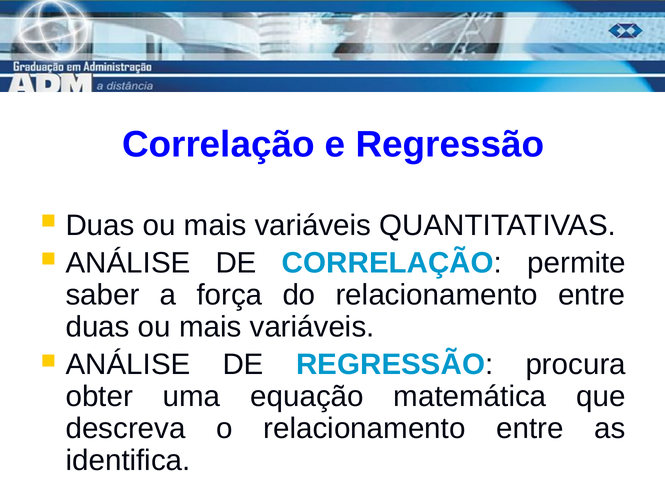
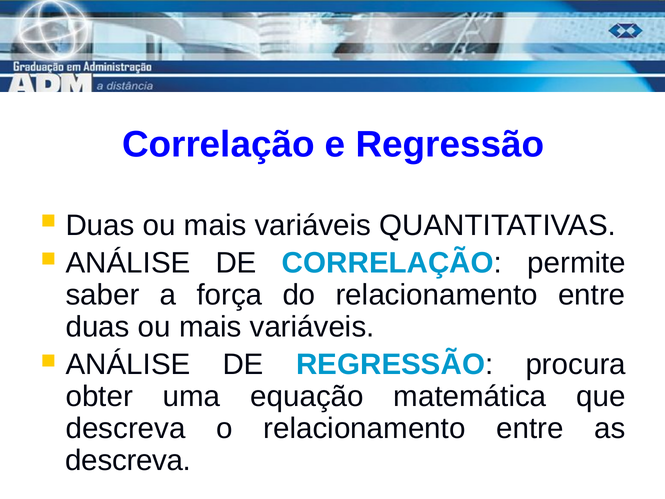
identifica: identifica -> descreva (128, 460)
